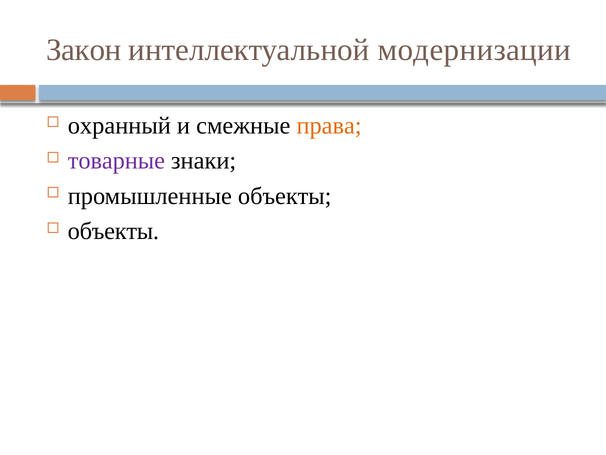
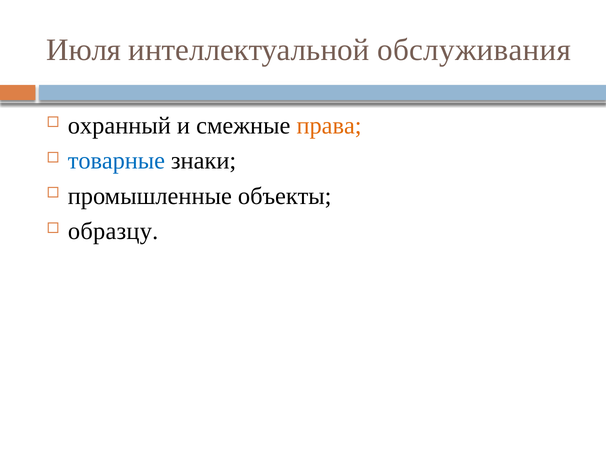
Закон: Закон -> Июля (84, 50)
модернизации: модернизации -> обслуживания (474, 50)
товарные colour: purple -> blue (116, 161)
объекты: объекты -> образцу (113, 231)
